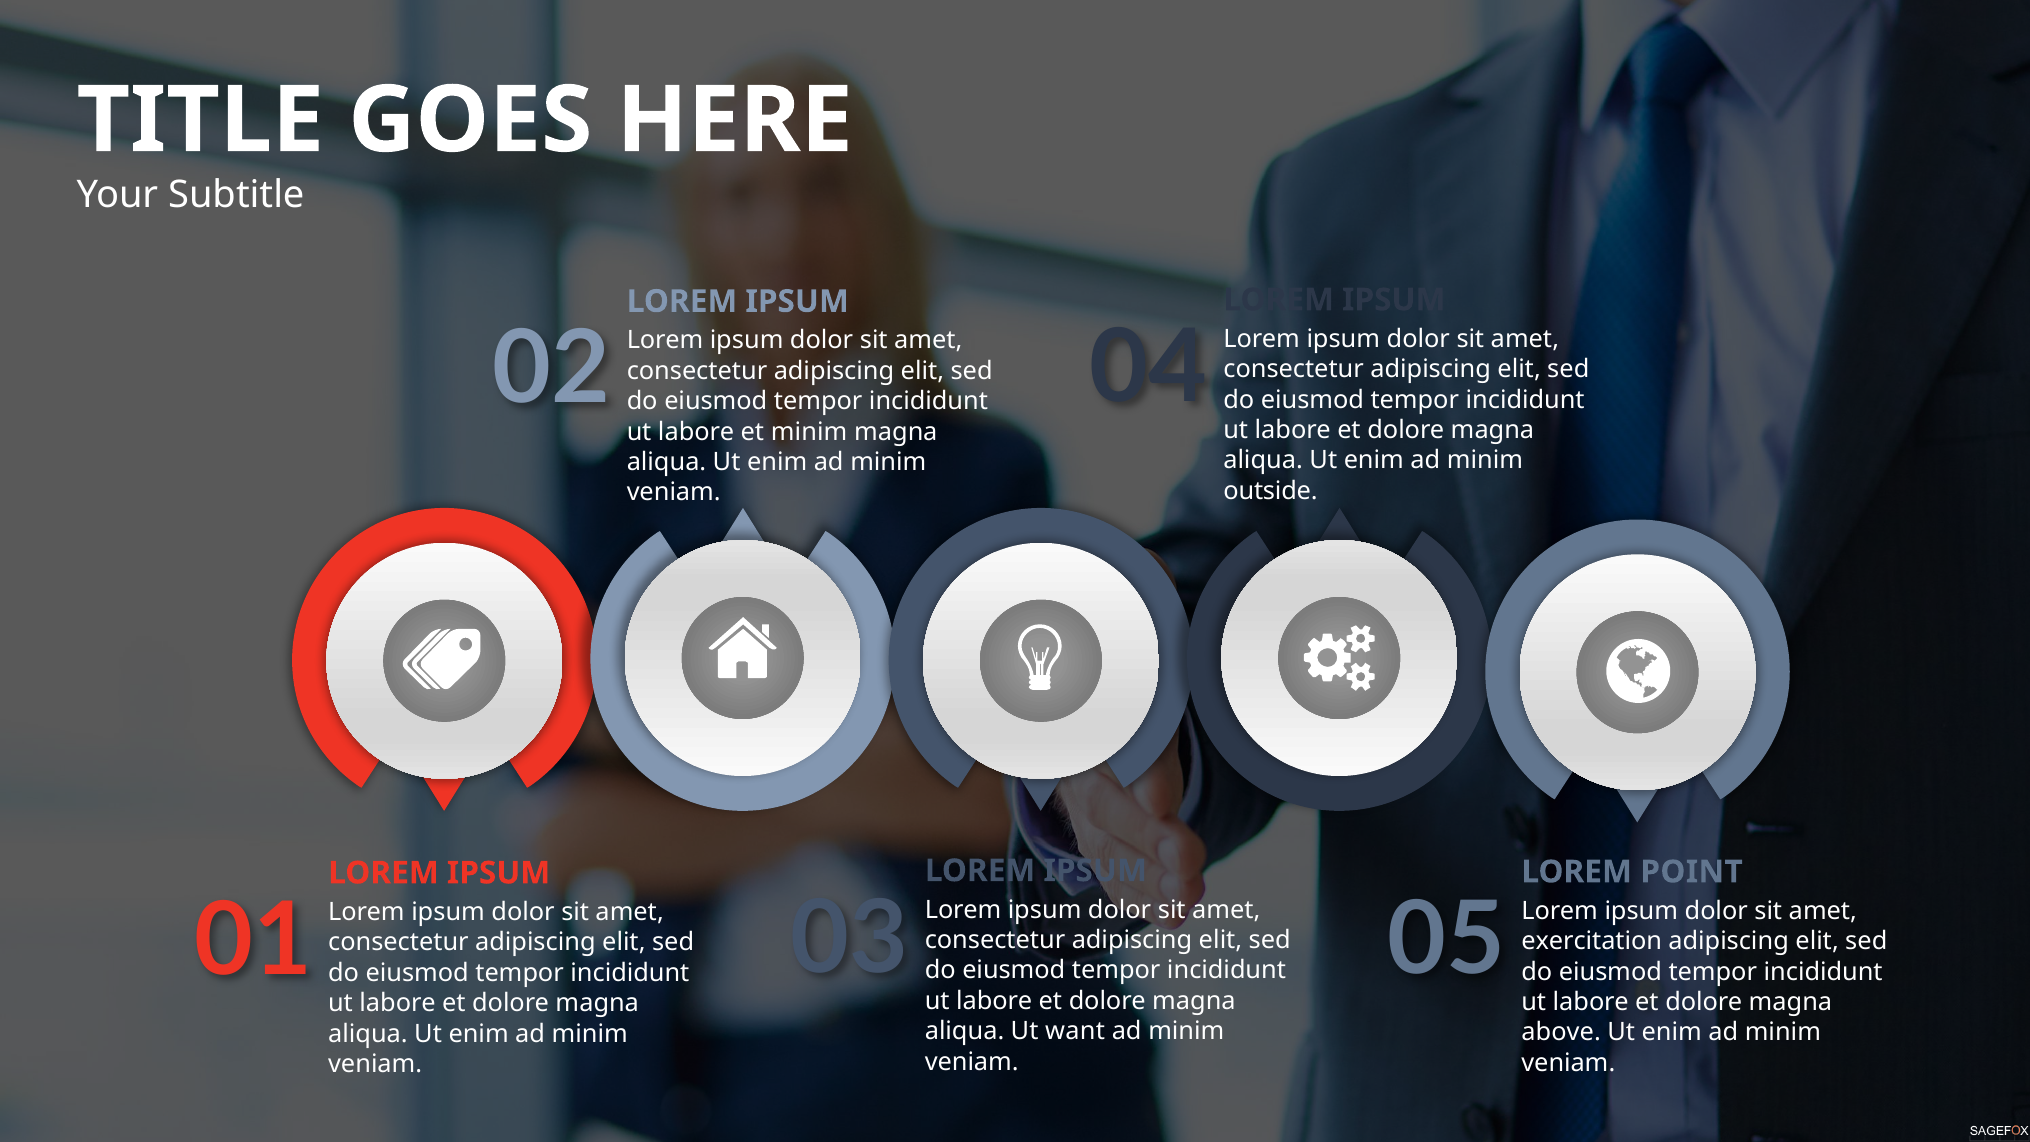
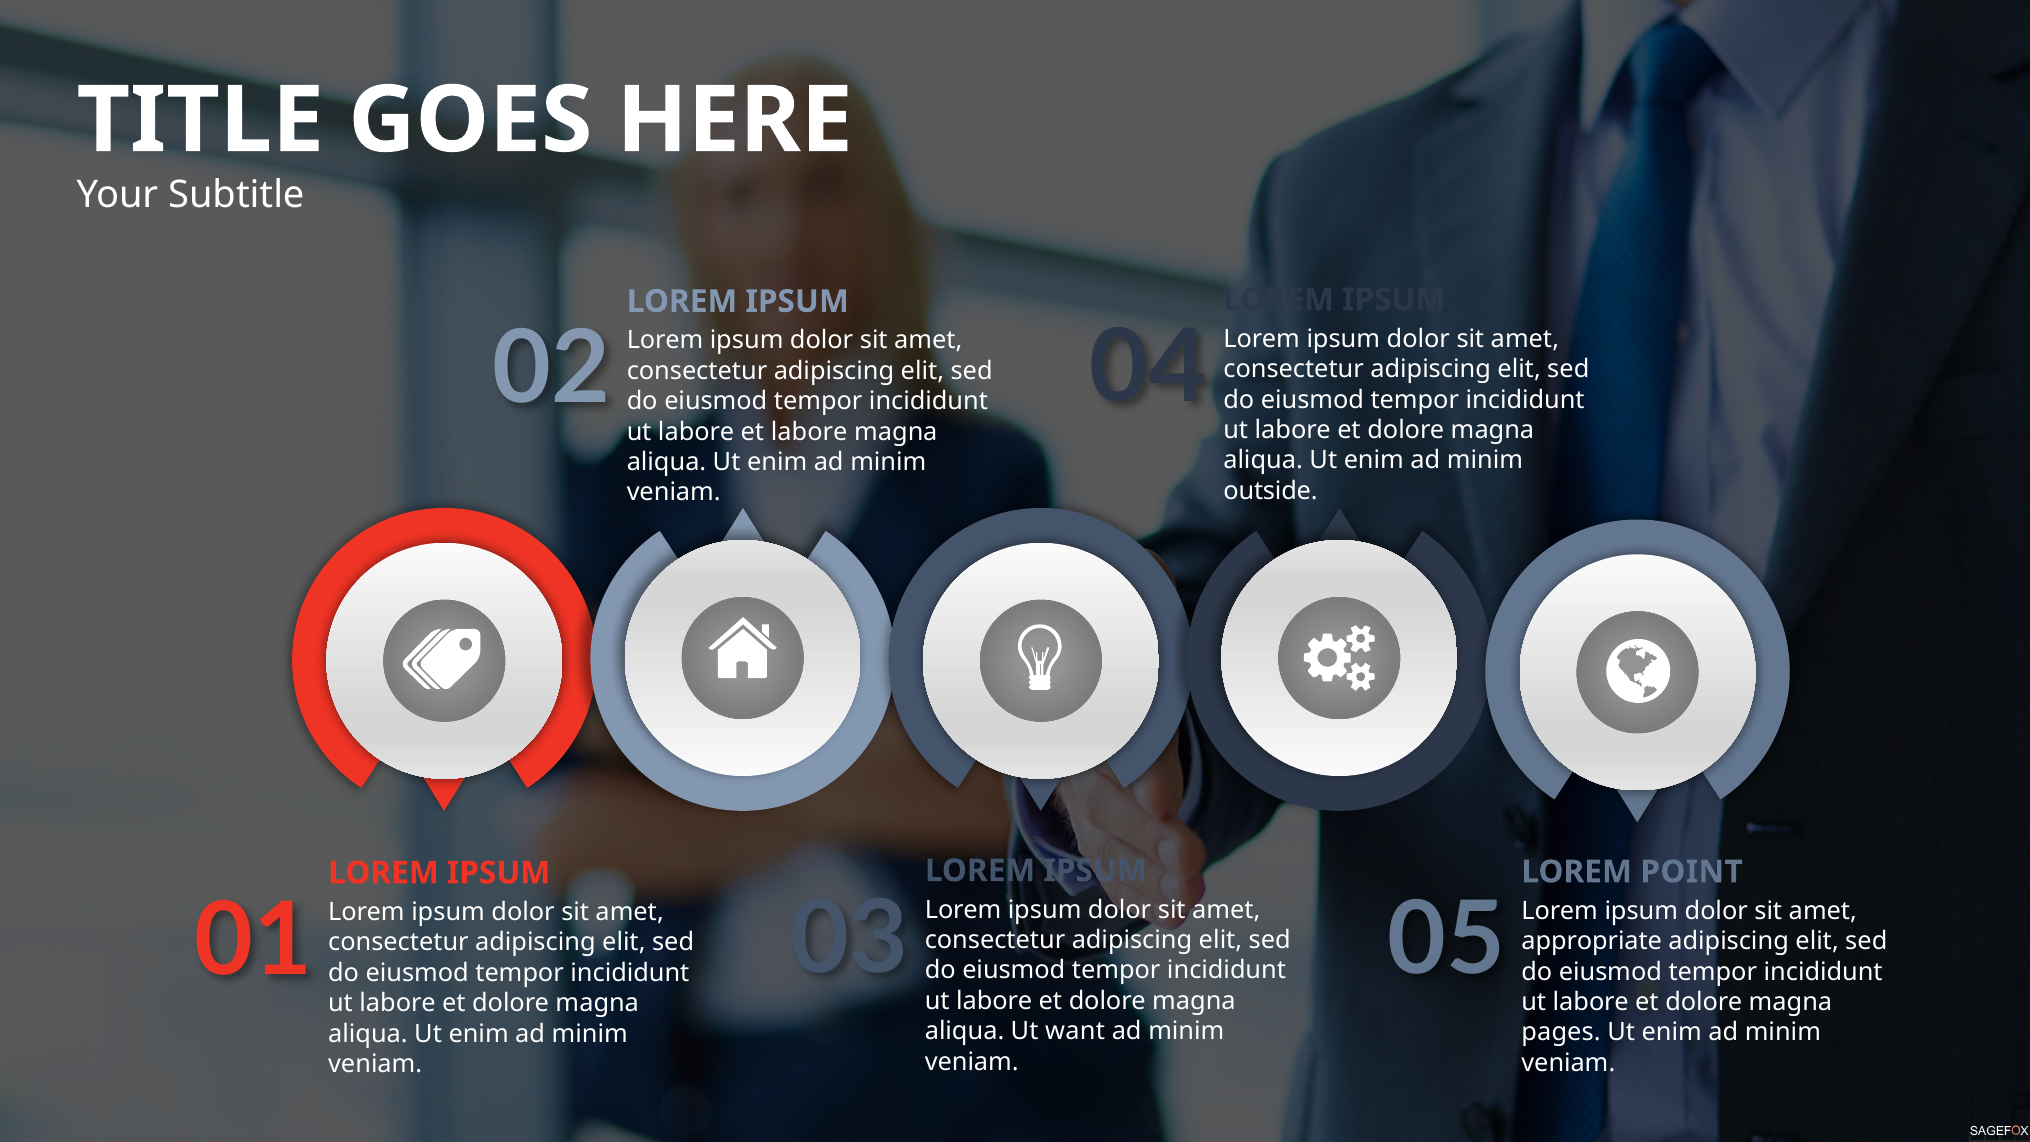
et minim: minim -> labore (809, 432)
exercitation: exercitation -> appropriate (1592, 941)
above: above -> pages (1561, 1032)
